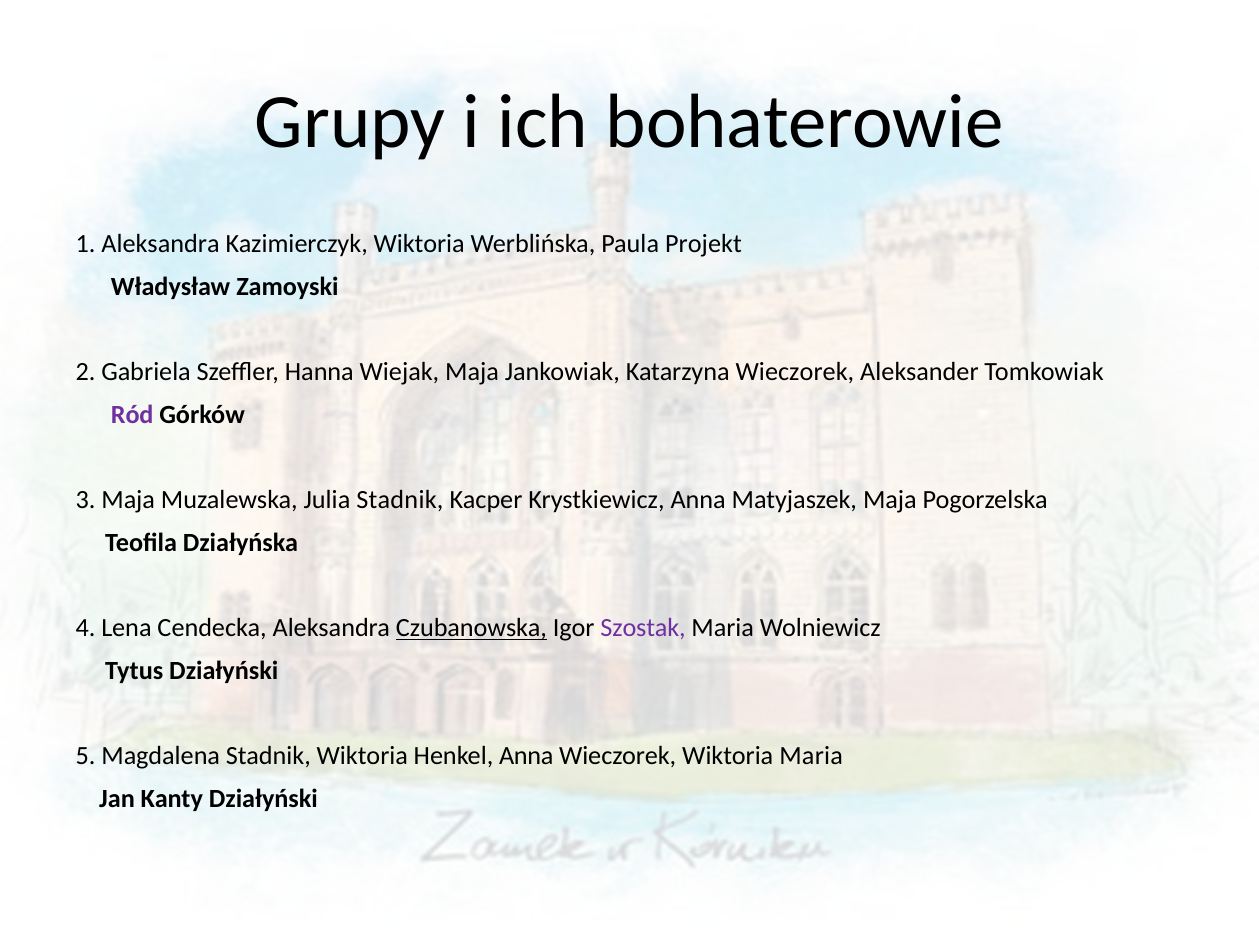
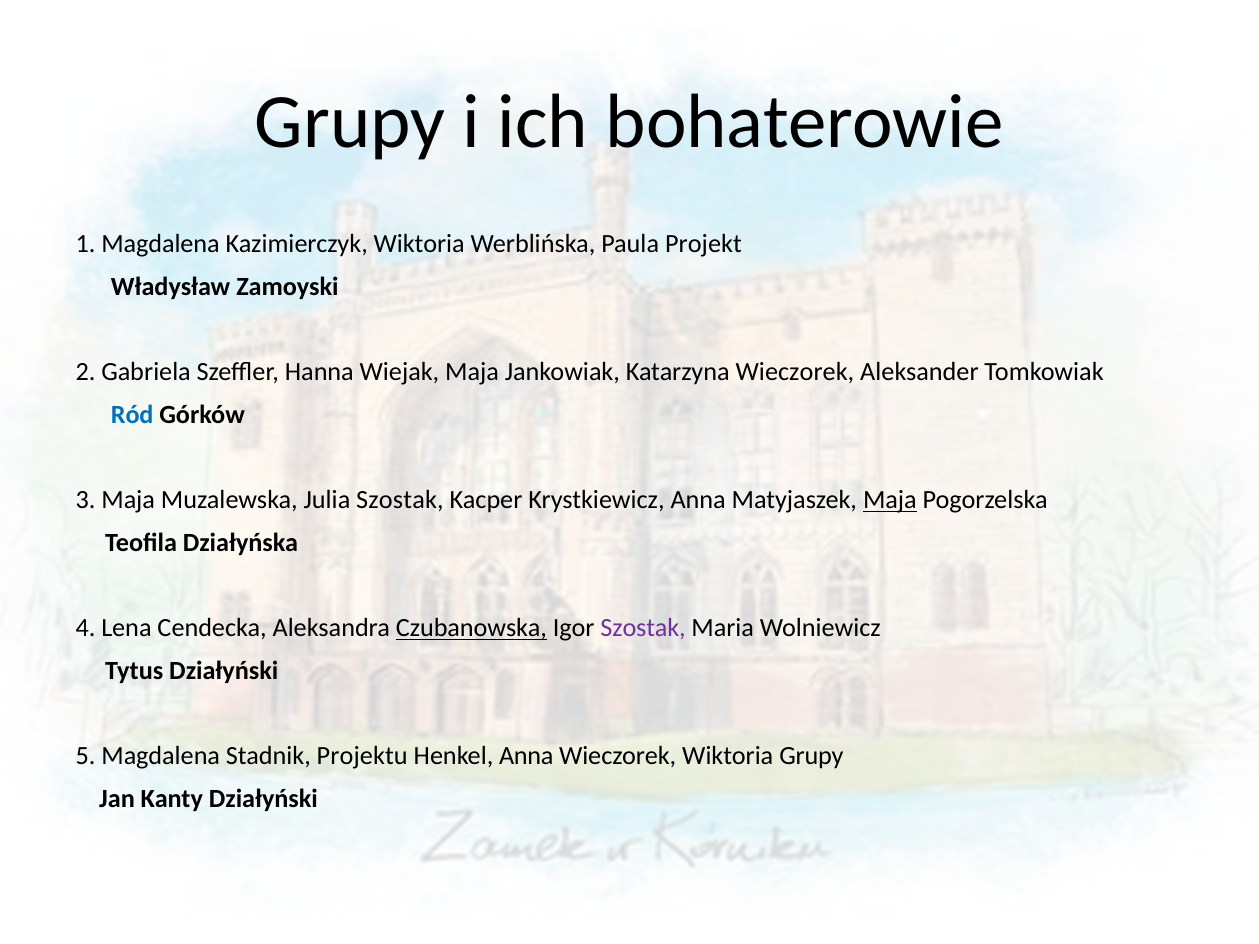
1 Aleksandra: Aleksandra -> Magdalena (161, 244)
Ród colour: purple -> blue (132, 415)
Julia Stadnik: Stadnik -> Szostak (400, 500)
Maja underline: none -> present (890, 500)
Stadnik Wiktoria: Wiktoria -> Projektu (362, 756)
Wiktoria Maria: Maria -> Grupy (811, 756)
